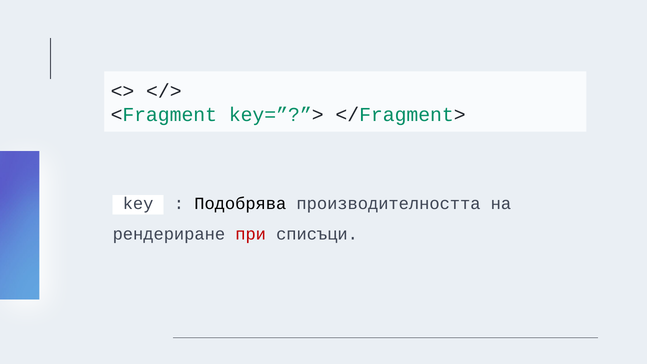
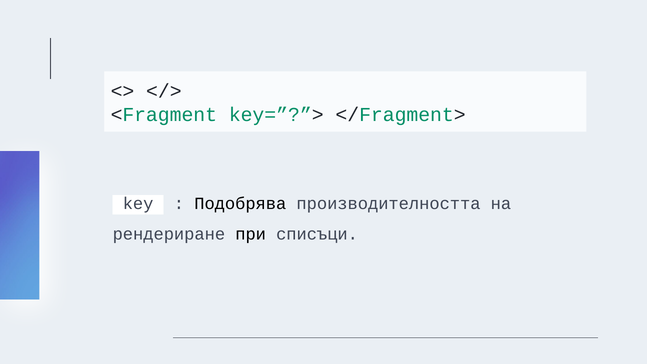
при colour: red -> black (251, 234)
